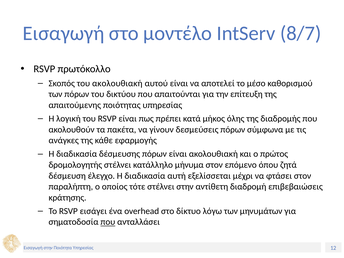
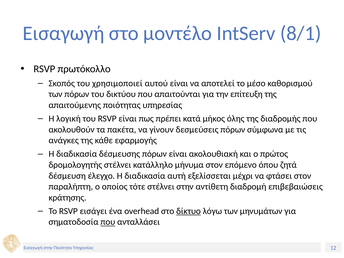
8/7: 8/7 -> 8/1 (301, 33)
του ακολουθιακή: ακολουθιακή -> χρησιμοποιεί (117, 83)
δίκτυο underline: none -> present (189, 211)
